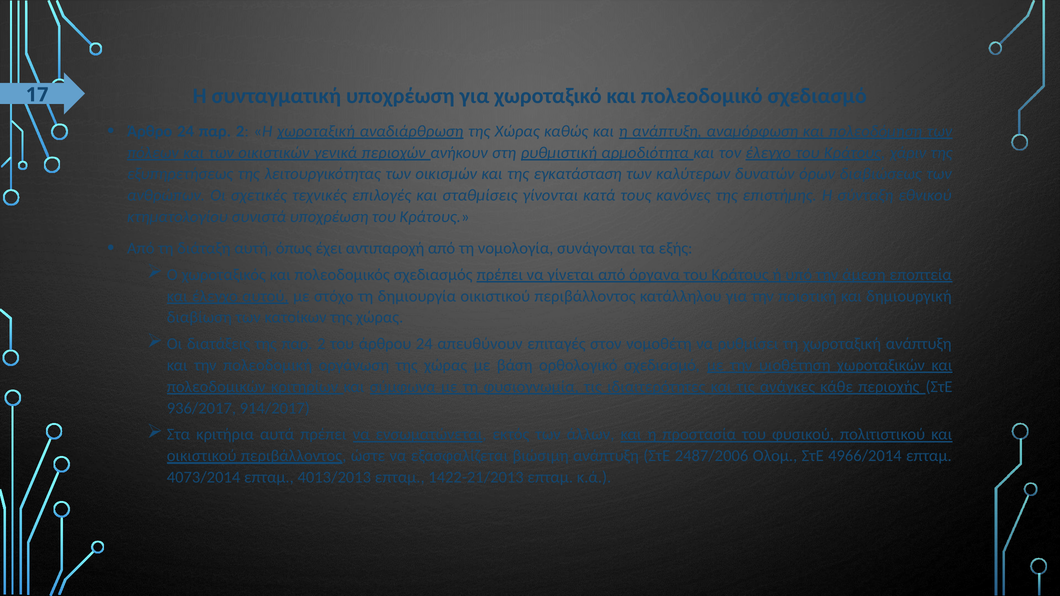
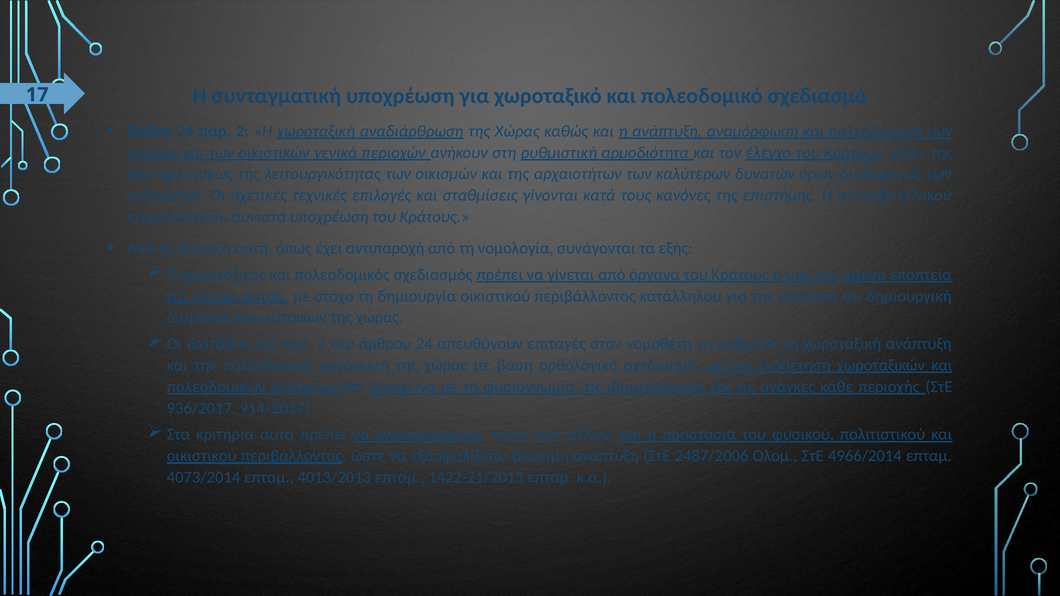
εγκατάσταση: εγκατάσταση -> αρχαιοτήτων (578, 174)
